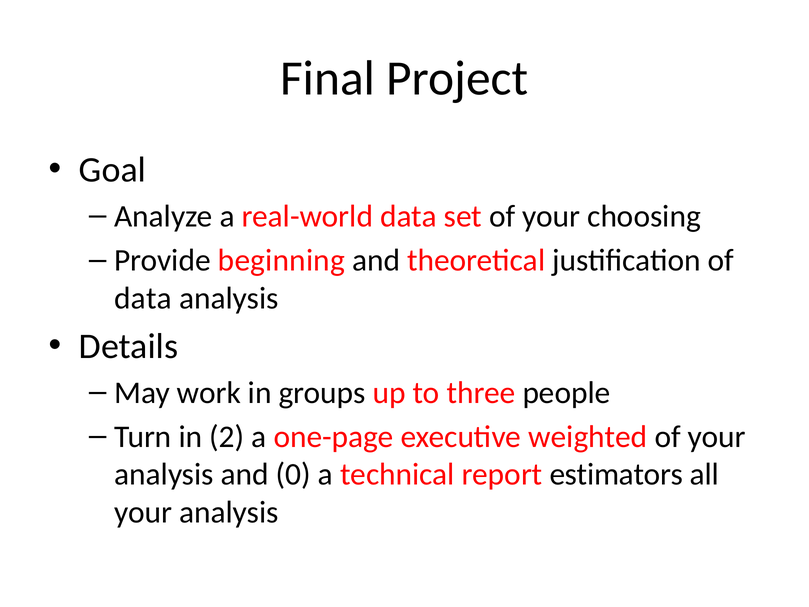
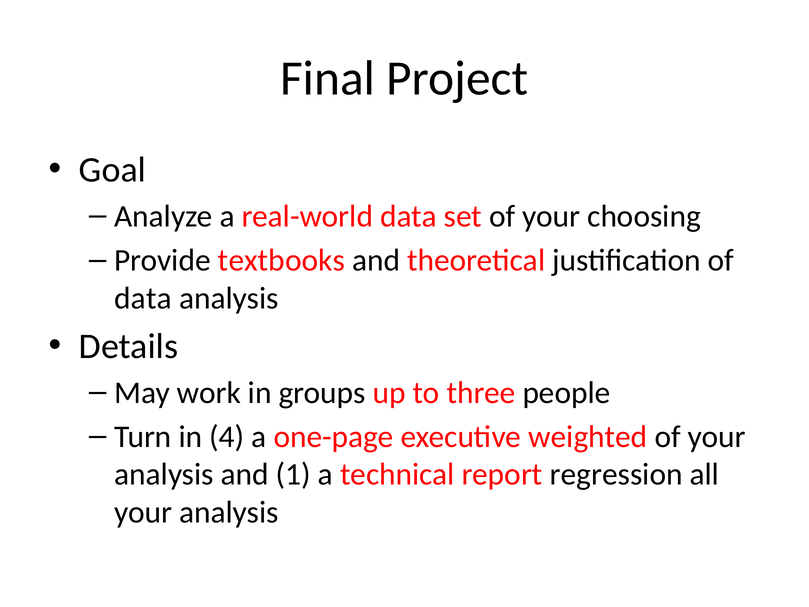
beginning: beginning -> textbooks (281, 260)
2: 2 -> 4 (227, 437)
0: 0 -> 1 (293, 474)
estimators: estimators -> regression (616, 474)
